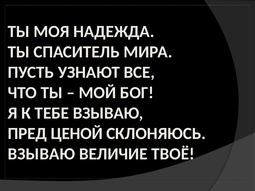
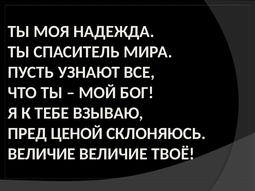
ВЗЫВАЮ: ВЗЫВАЮ -> ВЕЛИЧИЕ (42, 154)
